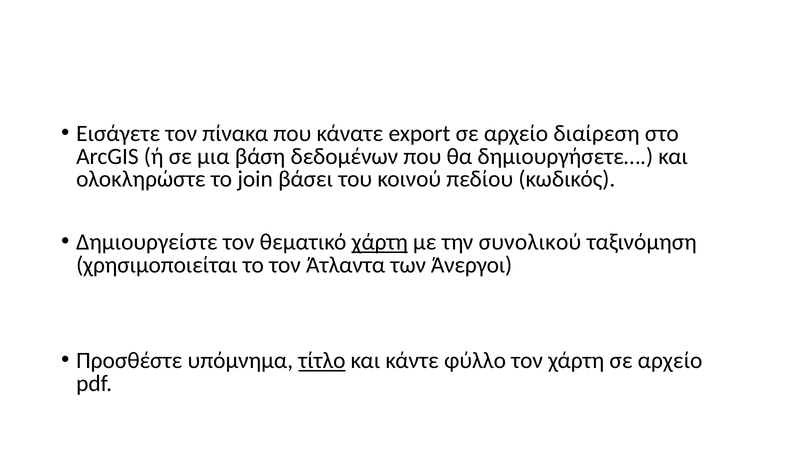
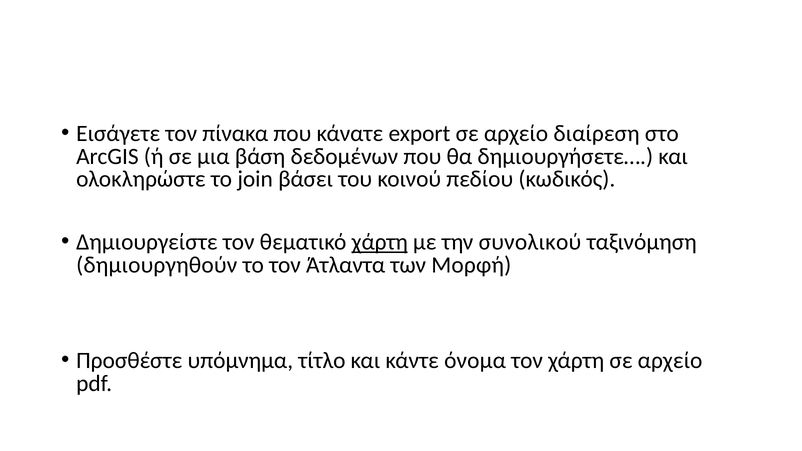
χρησιμοποιείται: χρησιμοποιείται -> δημιουργηθούν (157, 265)
Άνεργοι: Άνεργοι -> Μορφή (471, 265)
τίτλο underline: present -> none (322, 361)
φύλλο: φύλλο -> όνομα (475, 361)
